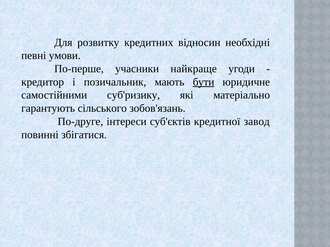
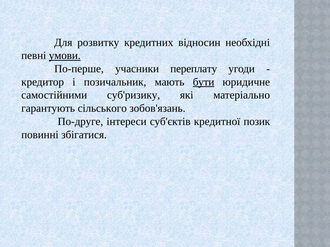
умови underline: none -> present (65, 56)
найкраще: найкраще -> переплату (194, 69)
завод: завод -> позик (257, 122)
